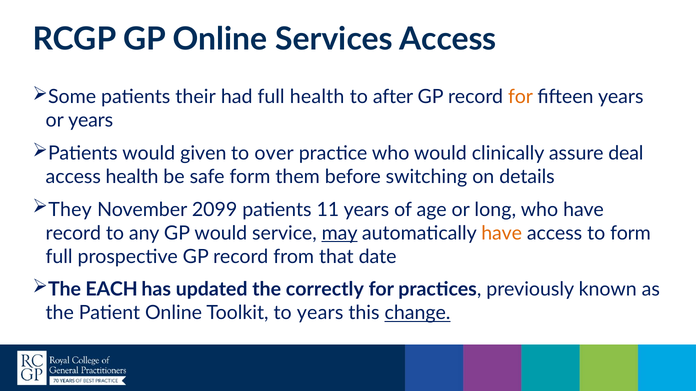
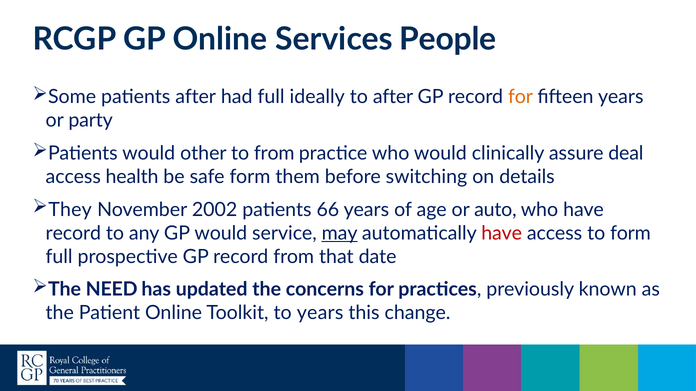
Services Access: Access -> People (448, 39)
patients their: their -> after (196, 97)
full health: health -> ideally (317, 97)
or years: years -> party (91, 121)
given: given -> other (203, 153)
to over: over -> from (274, 153)
2099: 2099 -> 2002 (215, 210)
11: 11 -> 66 (328, 210)
long: long -> auto (495, 210)
have colour: orange -> red (502, 233)
EACH: EACH -> NEED (112, 290)
correctly: correctly -> concerns (325, 290)
change underline: present -> none (418, 313)
